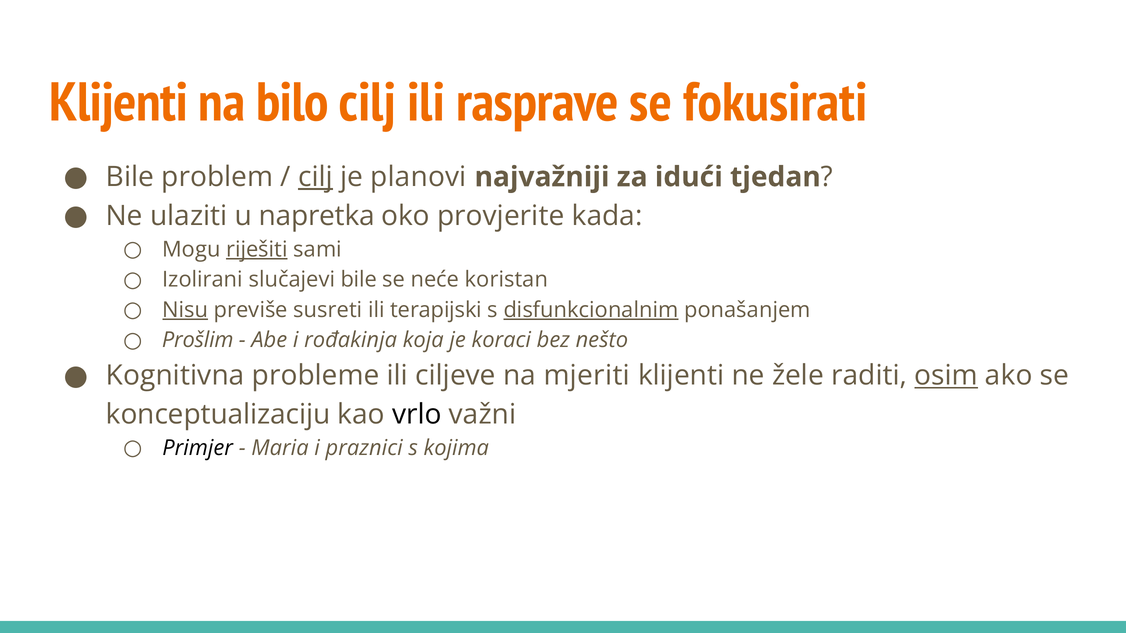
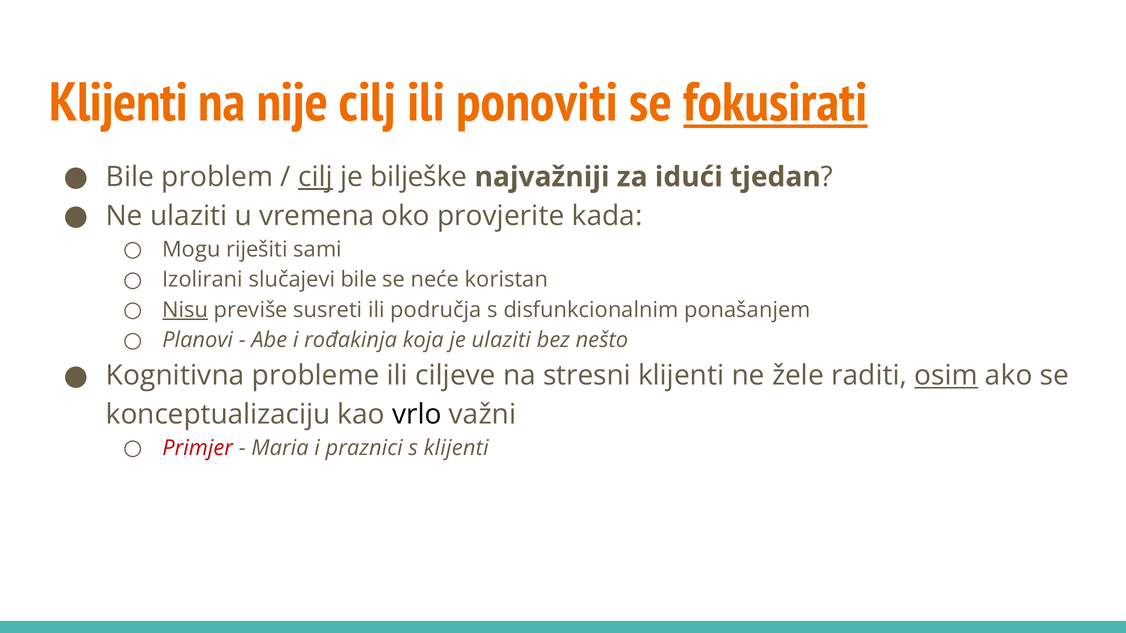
bilo: bilo -> nije (292, 103)
rasprave: rasprave -> ponoviti (537, 103)
fokusirati underline: none -> present (775, 103)
planovi: planovi -> bilješke (419, 177)
napretka: napretka -> vremena (317, 216)
riješiti underline: present -> none (257, 249)
terapijski: terapijski -> područja (436, 310)
disfunkcionalnim underline: present -> none (591, 310)
Prošlim: Prošlim -> Planovi (198, 340)
je koraci: koraci -> ulaziti (501, 340)
mjeriti: mjeriti -> stresni (587, 376)
Primjer colour: black -> red (198, 448)
s kojima: kojima -> klijenti (456, 448)
